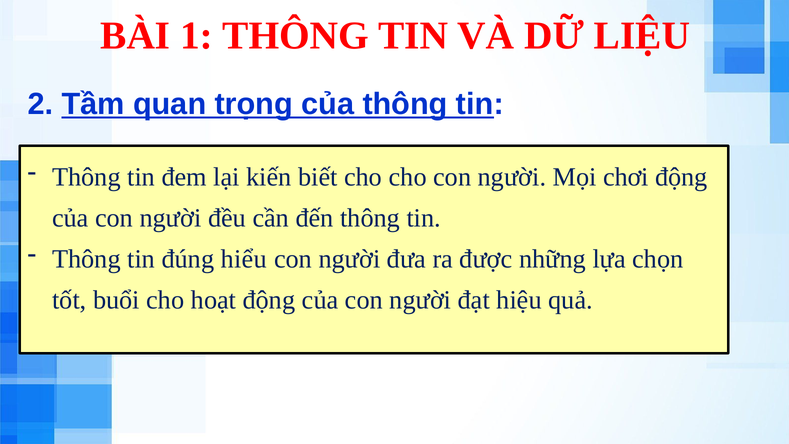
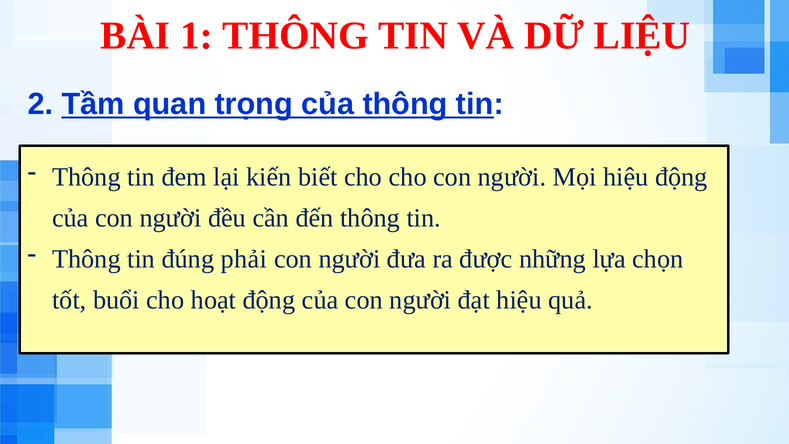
Mọi chơi: chơi -> hiệu (626, 177)
hiểu: hiểu -> phải (244, 259)
